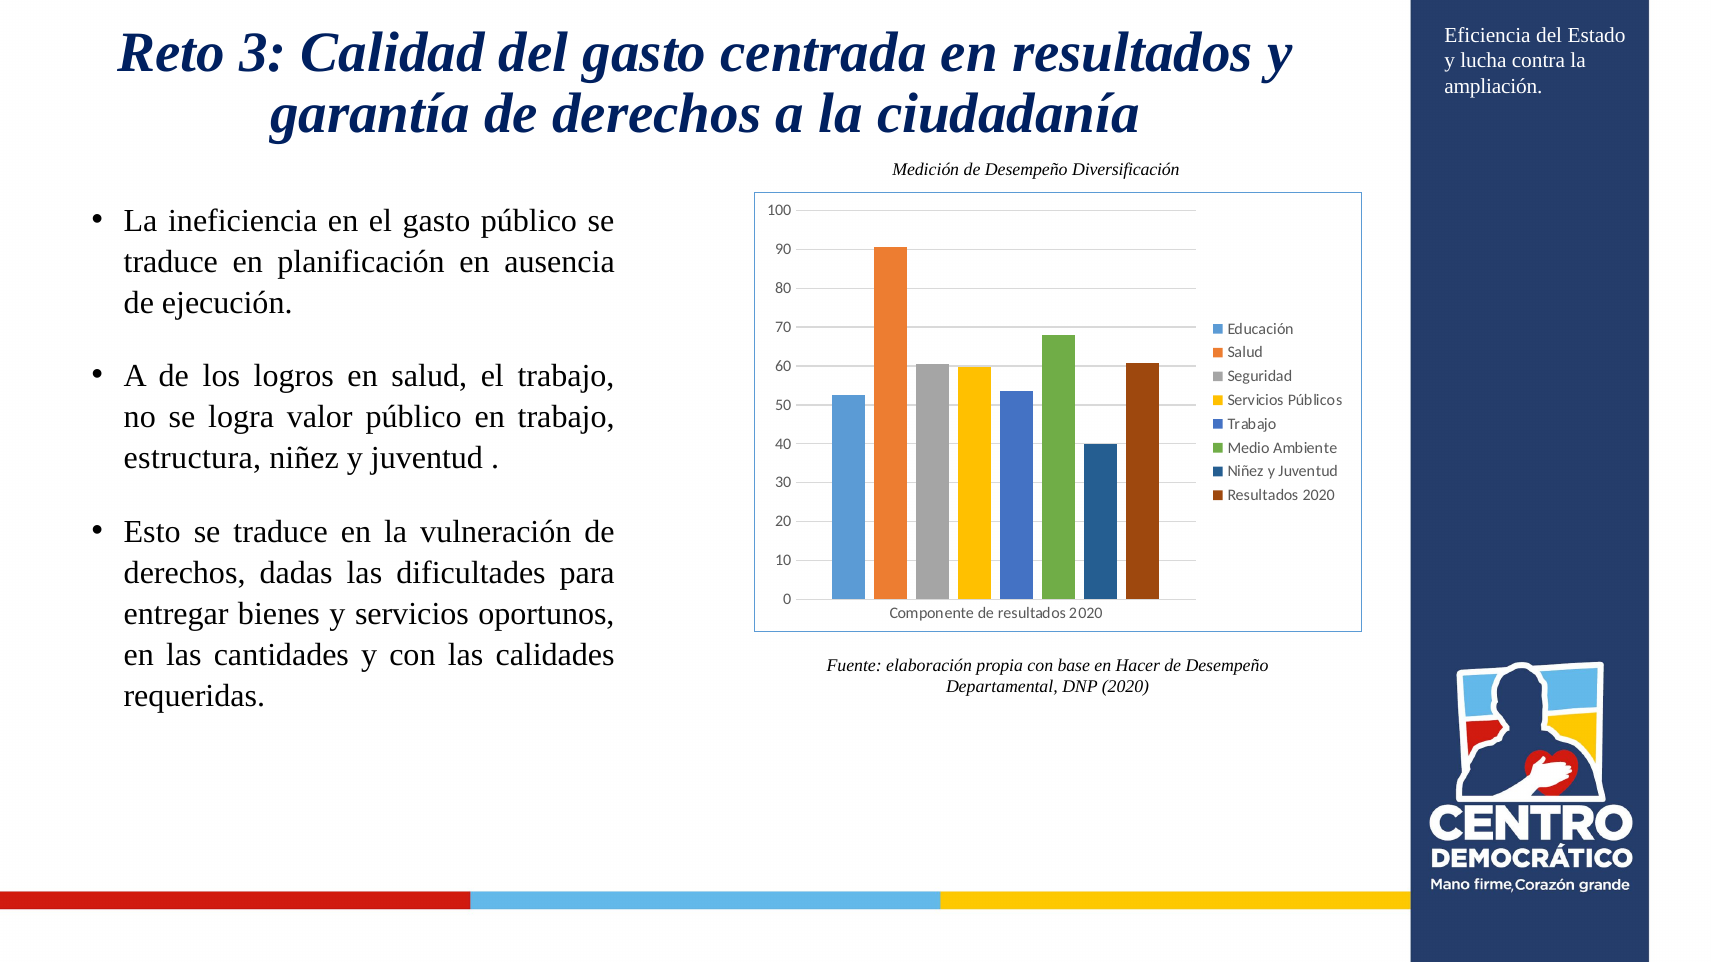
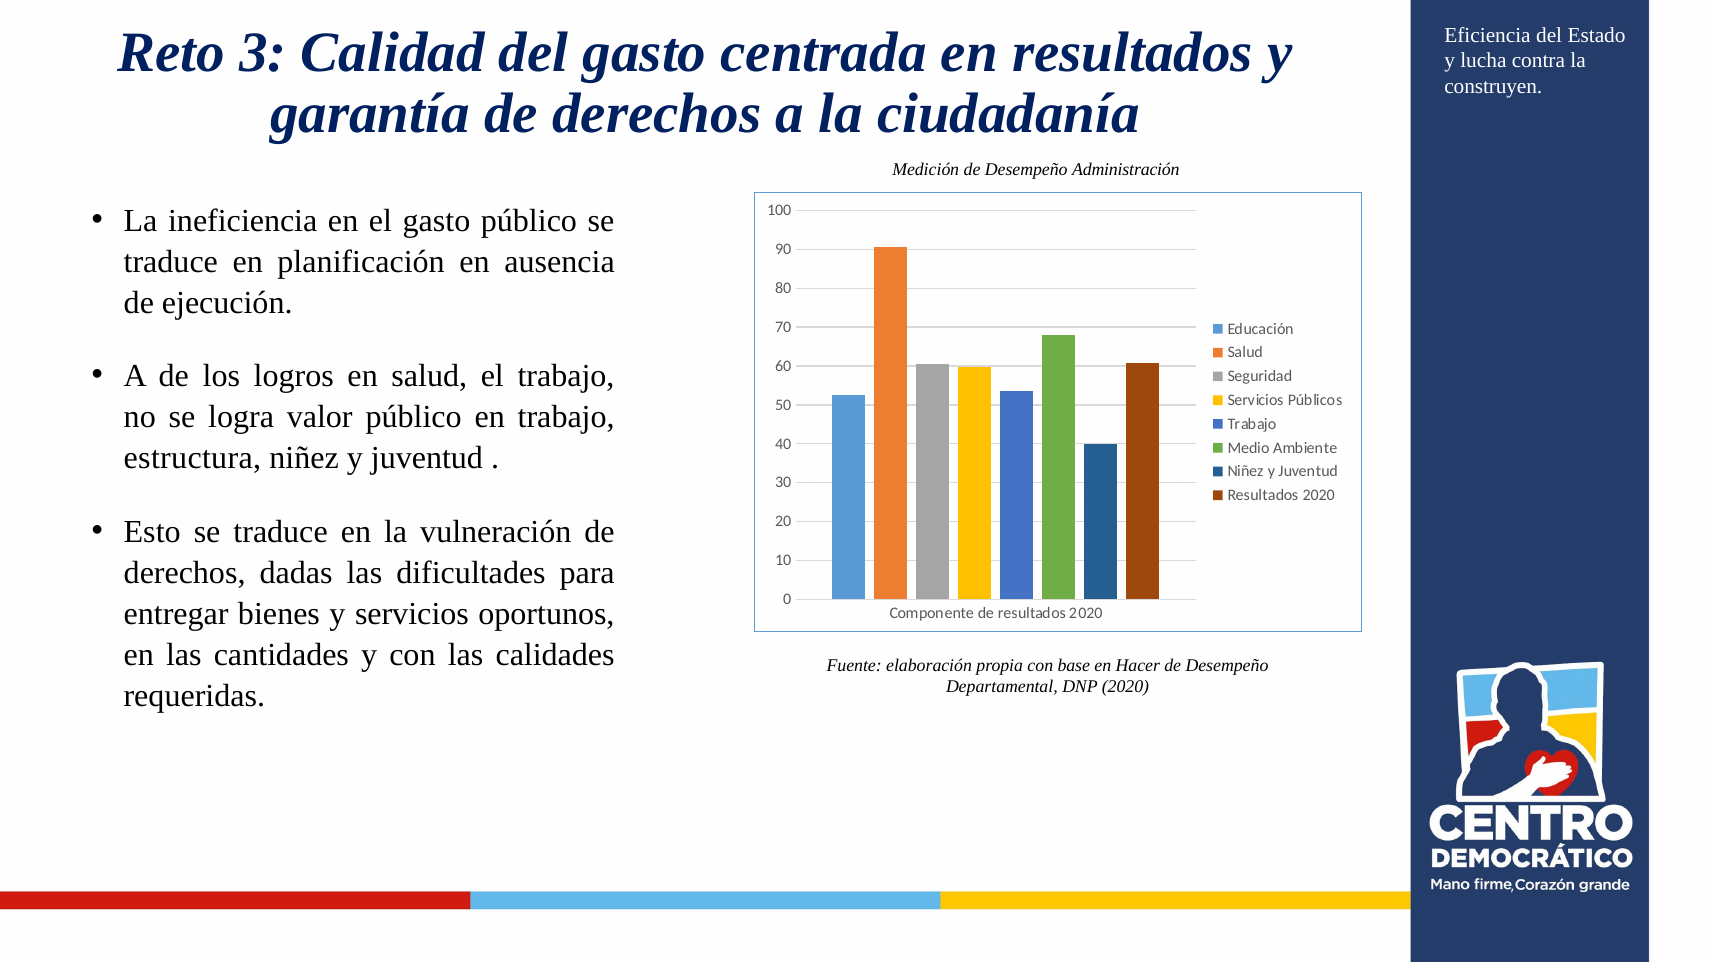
ampliación: ampliación -> construyen (1493, 87)
Diversificación: Diversificación -> Administración (1126, 170)
